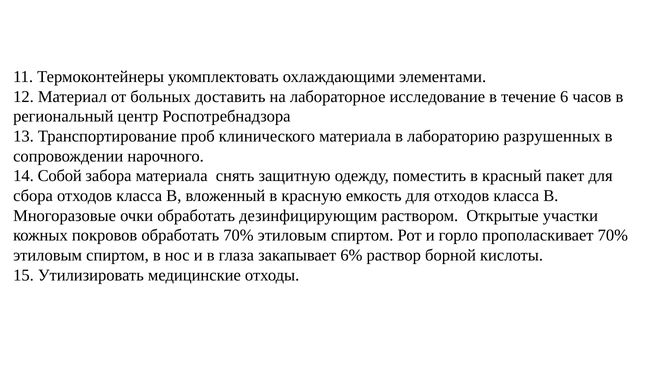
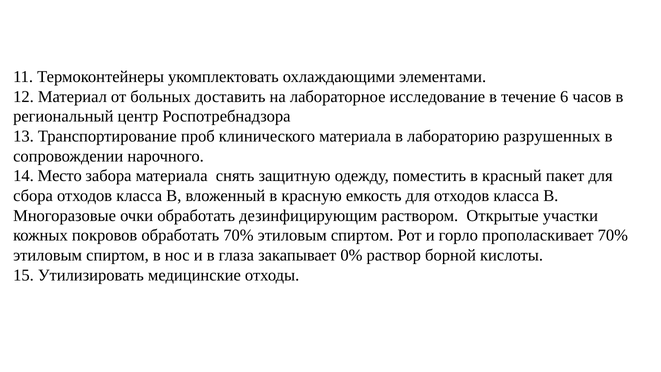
Собой: Собой -> Место (60, 176)
6%: 6% -> 0% (352, 255)
